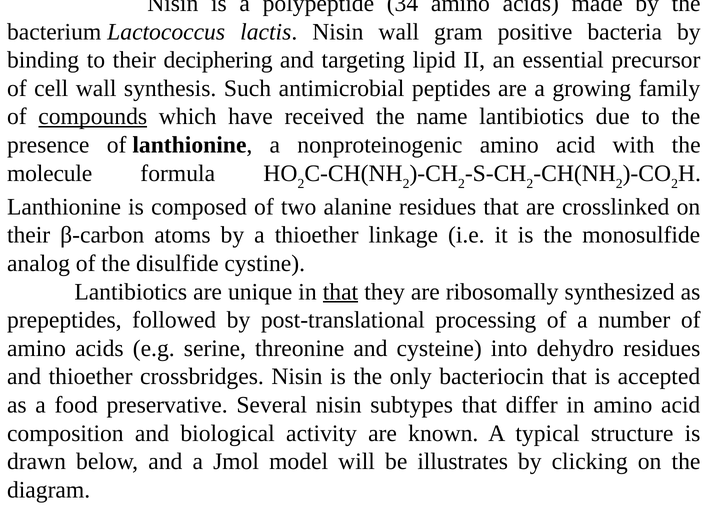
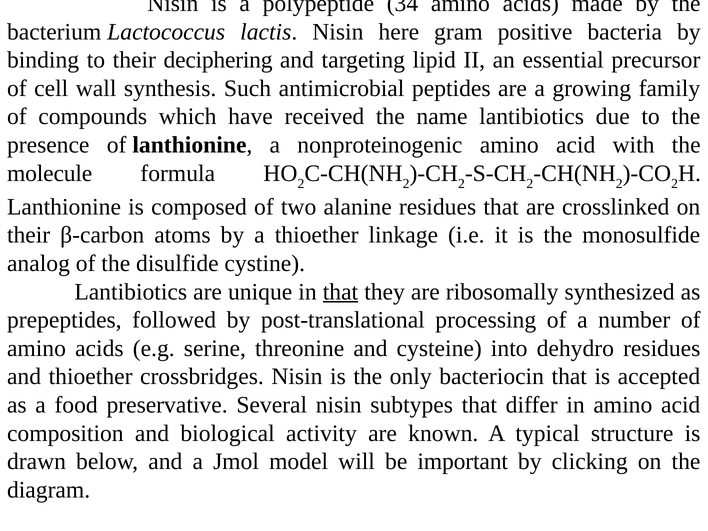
Nisin wall: wall -> here (399, 32)
compounds underline: present -> none (93, 117)
illustrates: illustrates -> important (463, 462)
